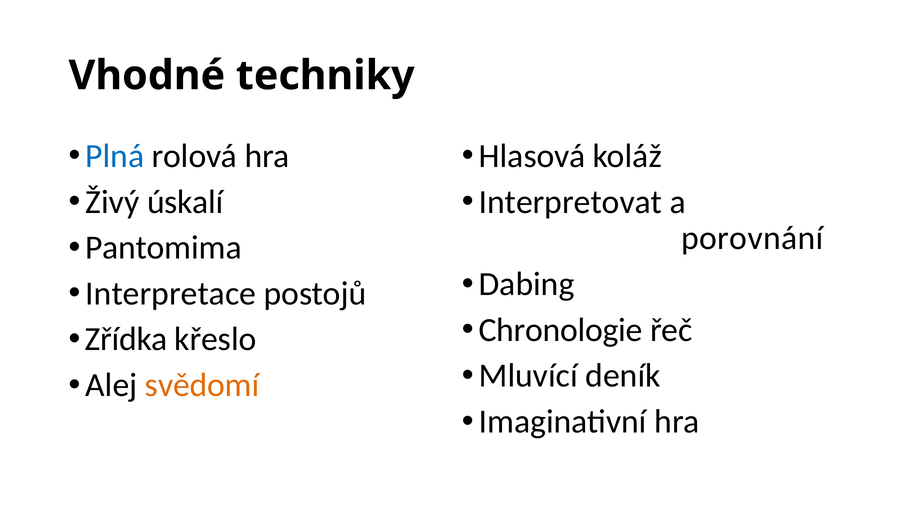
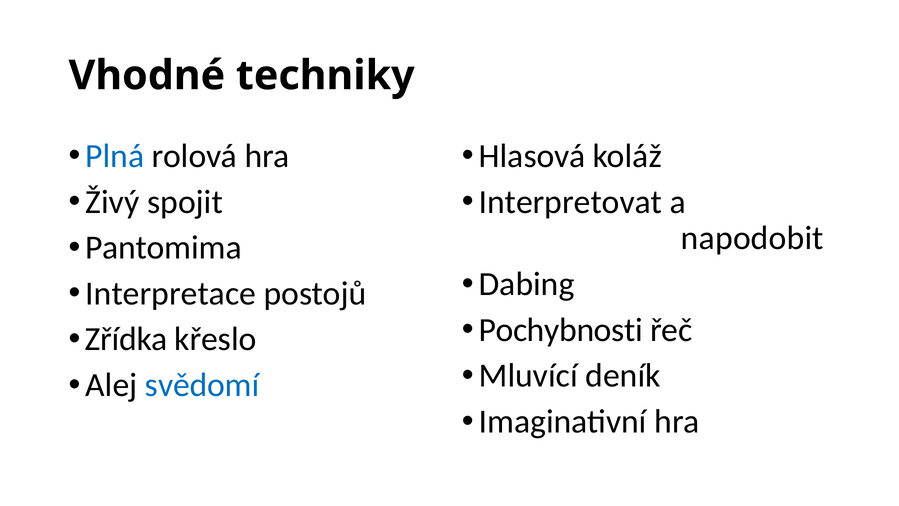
úskalí: úskalí -> spojit (185, 202)
porovnání: porovnání -> napodobit (752, 238)
Chronologie: Chronologie -> Pochybnosti (561, 330)
svědomí colour: orange -> blue (202, 385)
